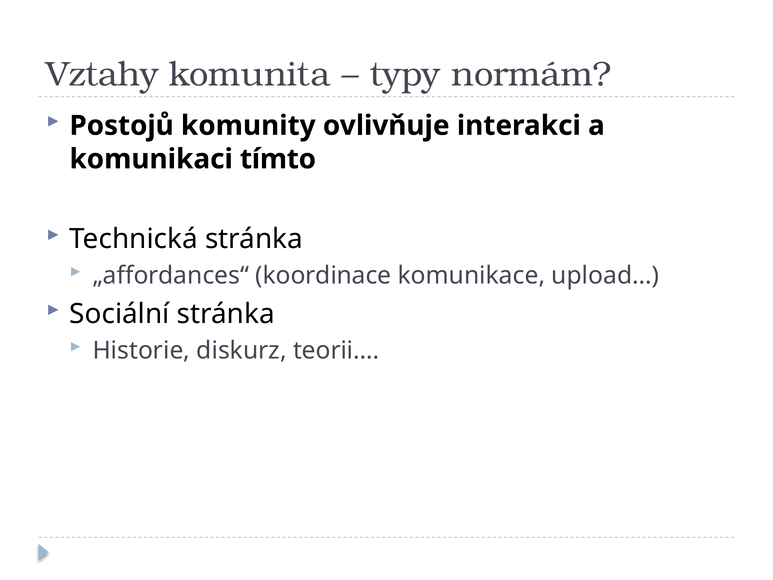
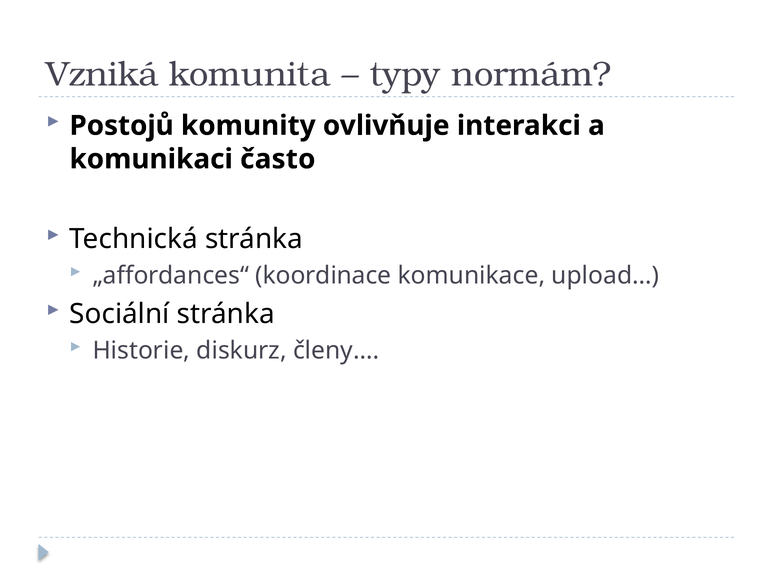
Vztahy: Vztahy -> Vzniká (102, 75)
tímto: tímto -> často (278, 159)
teorii…: teorii… -> členy… (336, 350)
